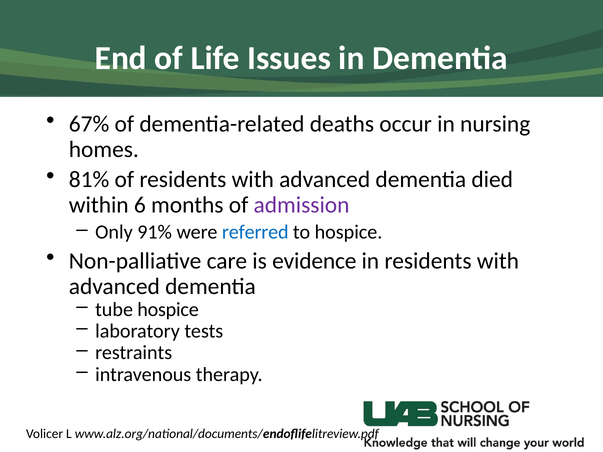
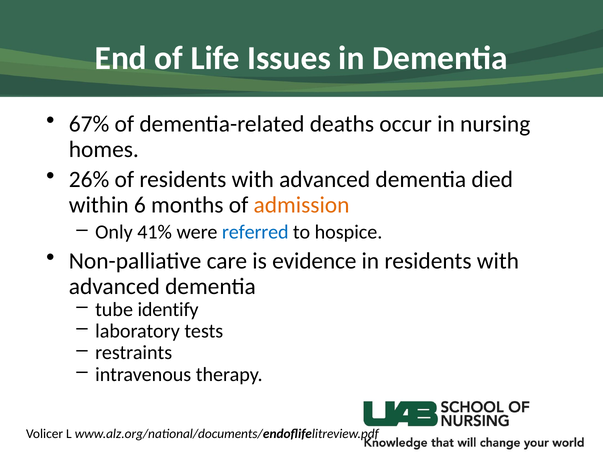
81%: 81% -> 26% (89, 180)
admission colour: purple -> orange (302, 205)
91%: 91% -> 41% (155, 232)
tube hospice: hospice -> identify (168, 310)
